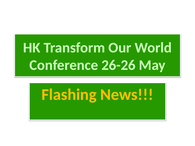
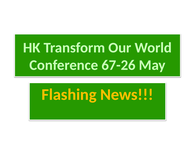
26-26: 26-26 -> 67-26 (118, 65)
